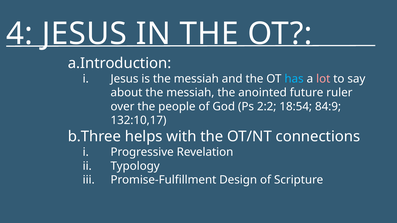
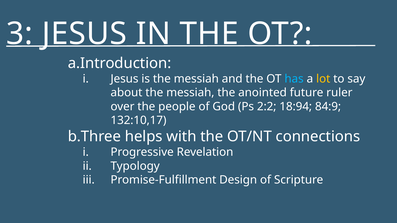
4: 4 -> 3 (20, 34)
lot colour: pink -> yellow (323, 79)
18:54: 18:54 -> 18:94 (296, 107)
